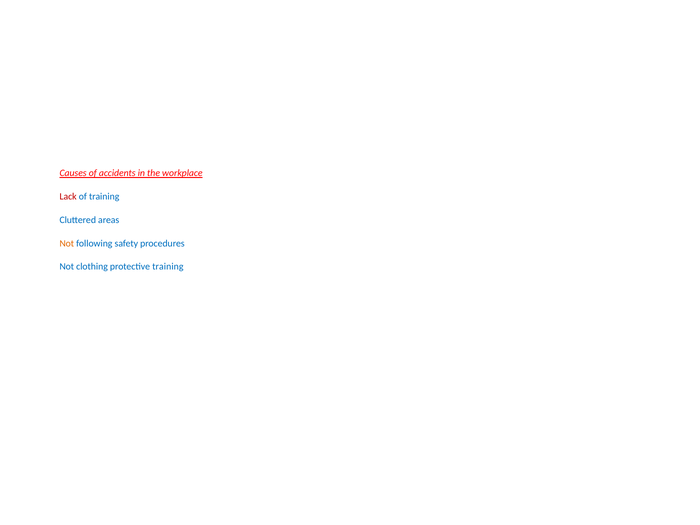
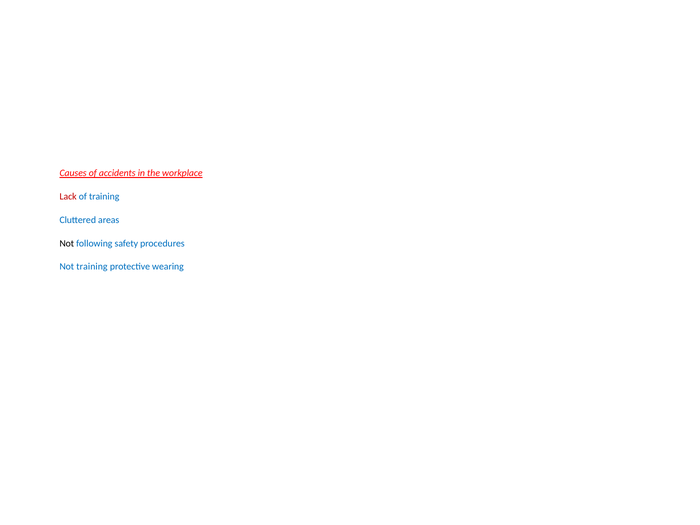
Not colour: orange -> black (67, 243)
Not clothing: clothing -> training (92, 267)
protective training: training -> wearing (168, 267)
